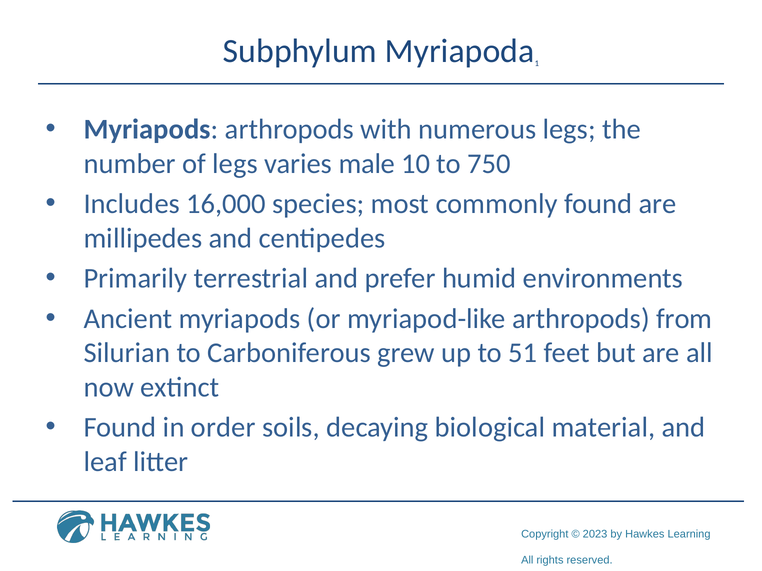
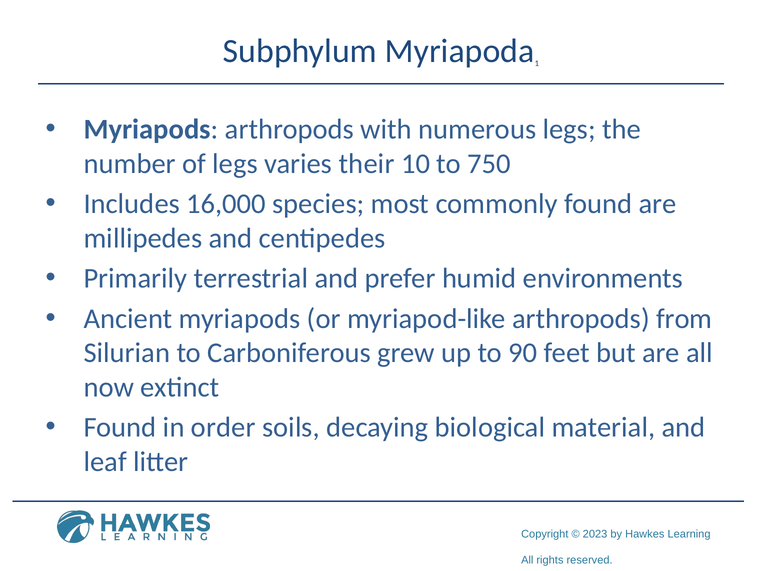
male: male -> their (367, 164)
51: 51 -> 90 (523, 353)
